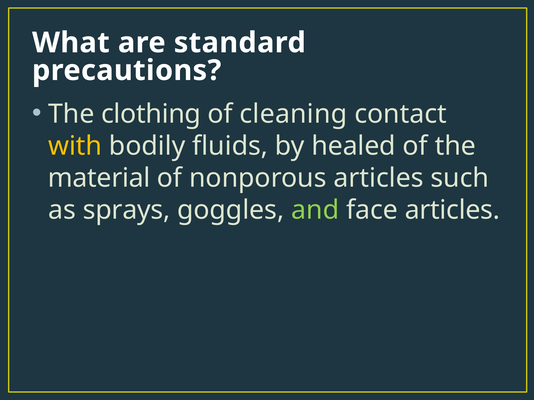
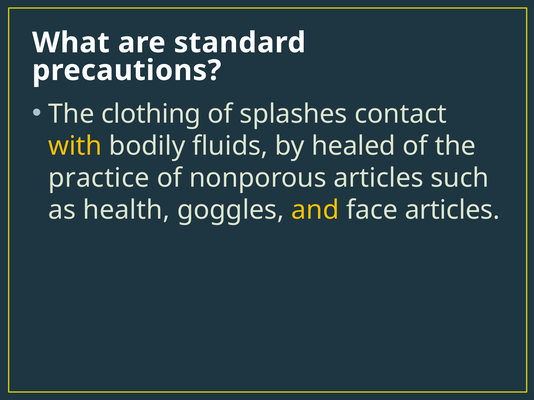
cleaning: cleaning -> splashes (294, 114)
material: material -> practice (99, 178)
sprays: sprays -> health (126, 210)
and colour: light green -> yellow (315, 210)
